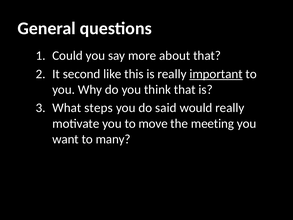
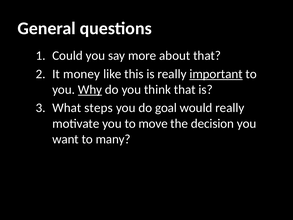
second: second -> money (82, 74)
Why underline: none -> present (90, 90)
said: said -> goal (166, 108)
meeting: meeting -> decision (212, 123)
